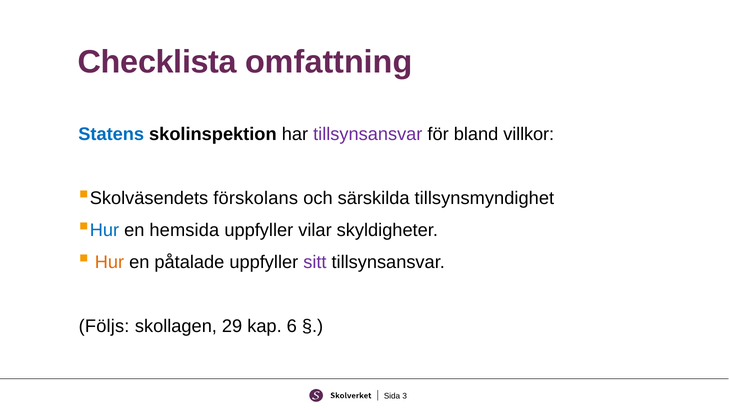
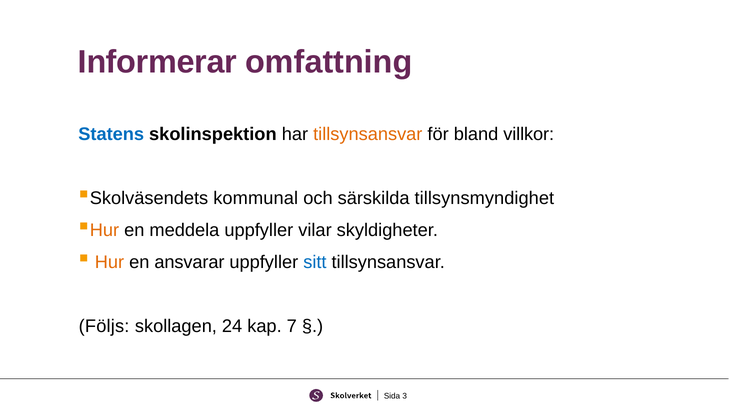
Checklista: Checklista -> Informerar (157, 62)
tillsynsansvar colour: purple -> orange (368, 134)
förskolans: förskolans -> kommunal (256, 198)
Hur colour: blue -> orange (104, 230)
hemsida: hemsida -> meddela (184, 230)
påtalade: påtalade -> ansvarar (189, 262)
sitt colour: purple -> blue (315, 262)
29: 29 -> 24 (232, 326)
6: 6 -> 7 (292, 326)
